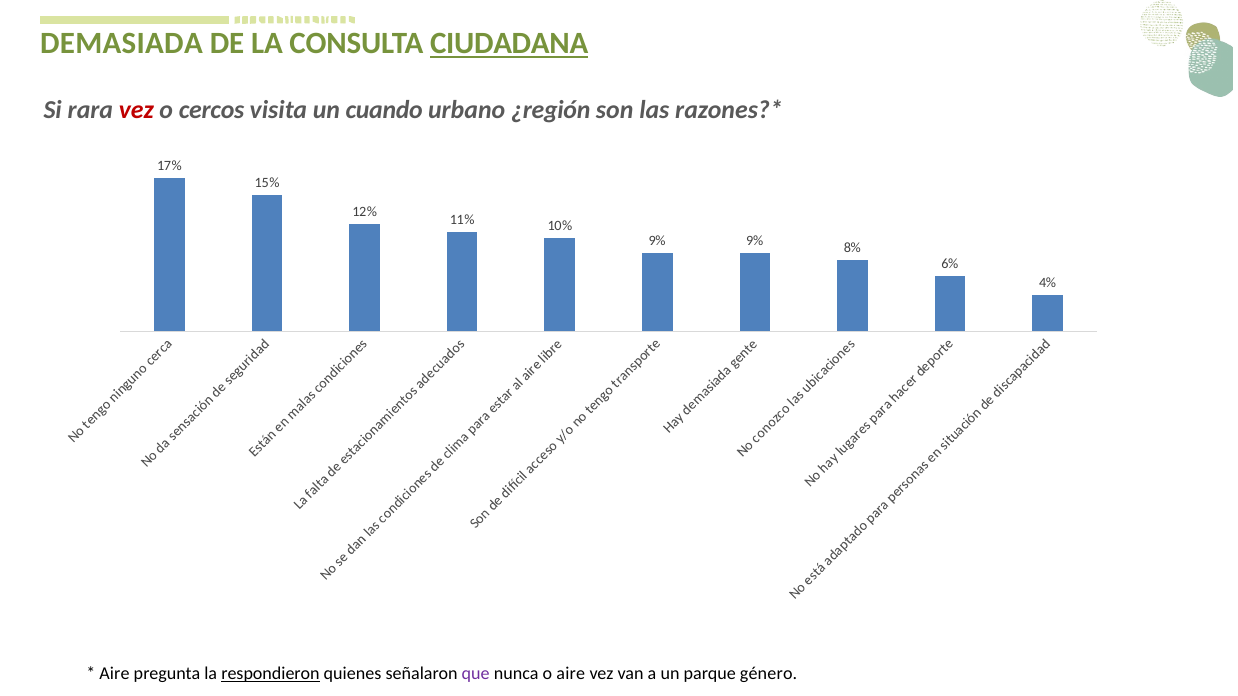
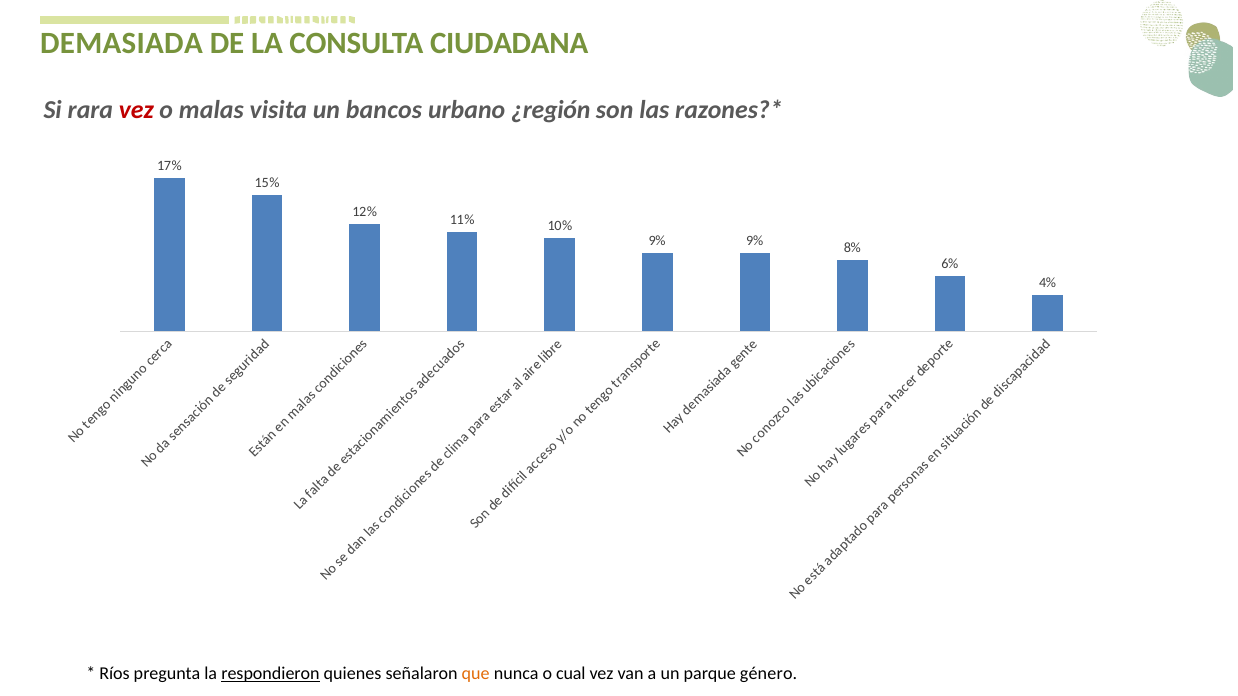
CIUDADANA underline: present -> none (509, 43)
cercos: cercos -> malas (211, 110)
cuando: cuando -> bancos (384, 110)
Aire: Aire -> Ríos (115, 674)
que colour: purple -> orange (476, 674)
o aire: aire -> cual (571, 674)
